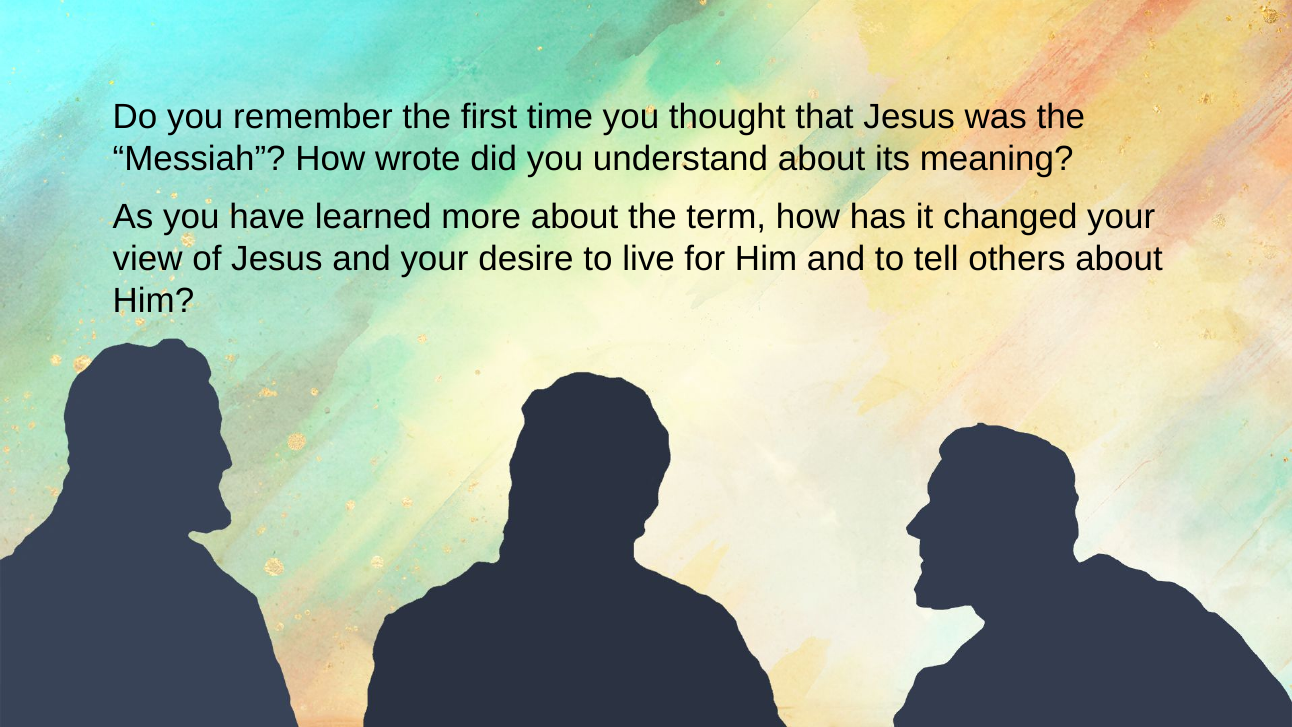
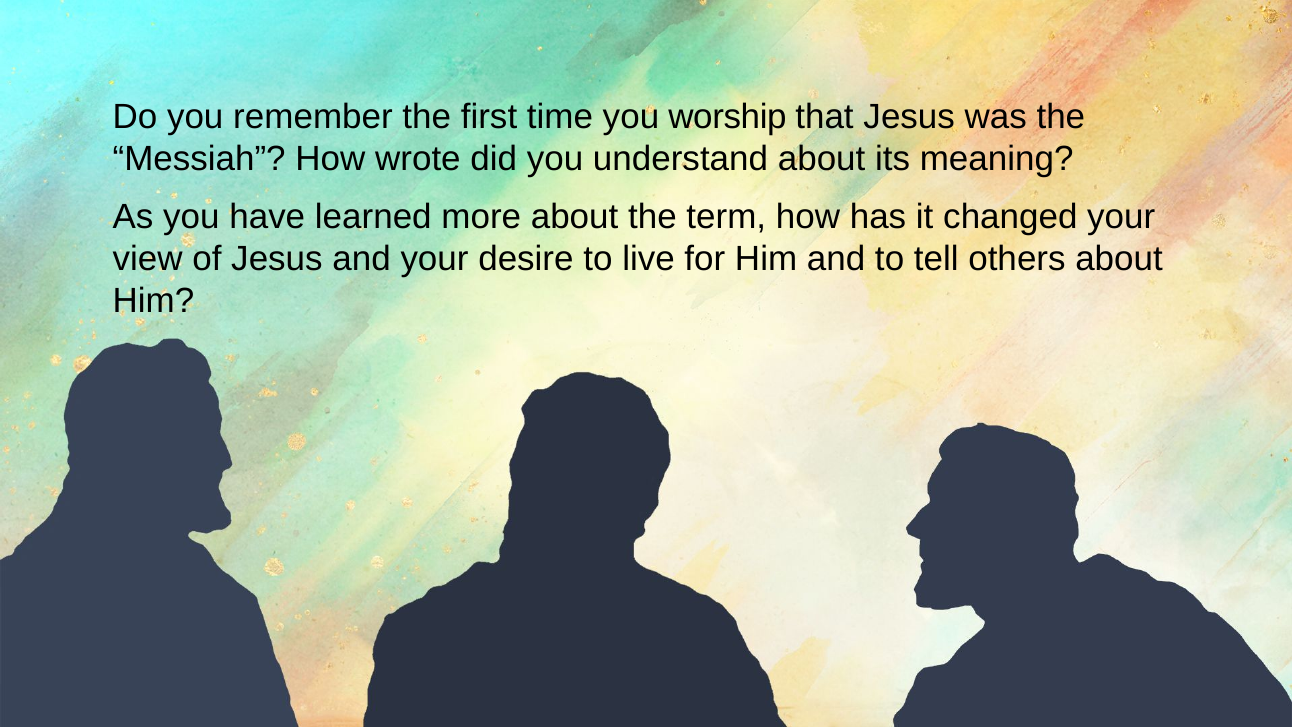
thought: thought -> worship (727, 117)
